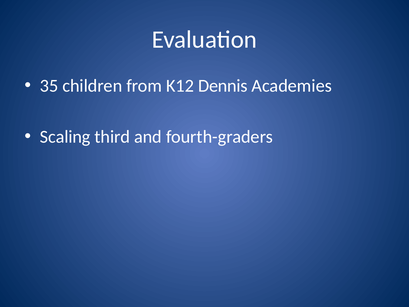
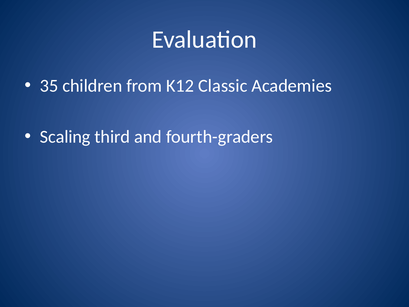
Dennis: Dennis -> Classic (223, 86)
